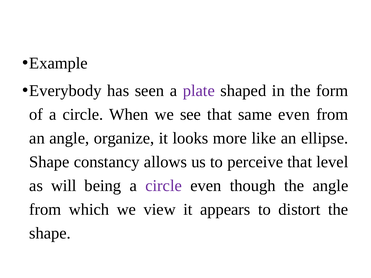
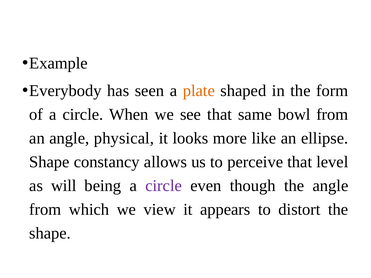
plate colour: purple -> orange (199, 91)
same even: even -> bowl (294, 115)
organize: organize -> physical (124, 138)
